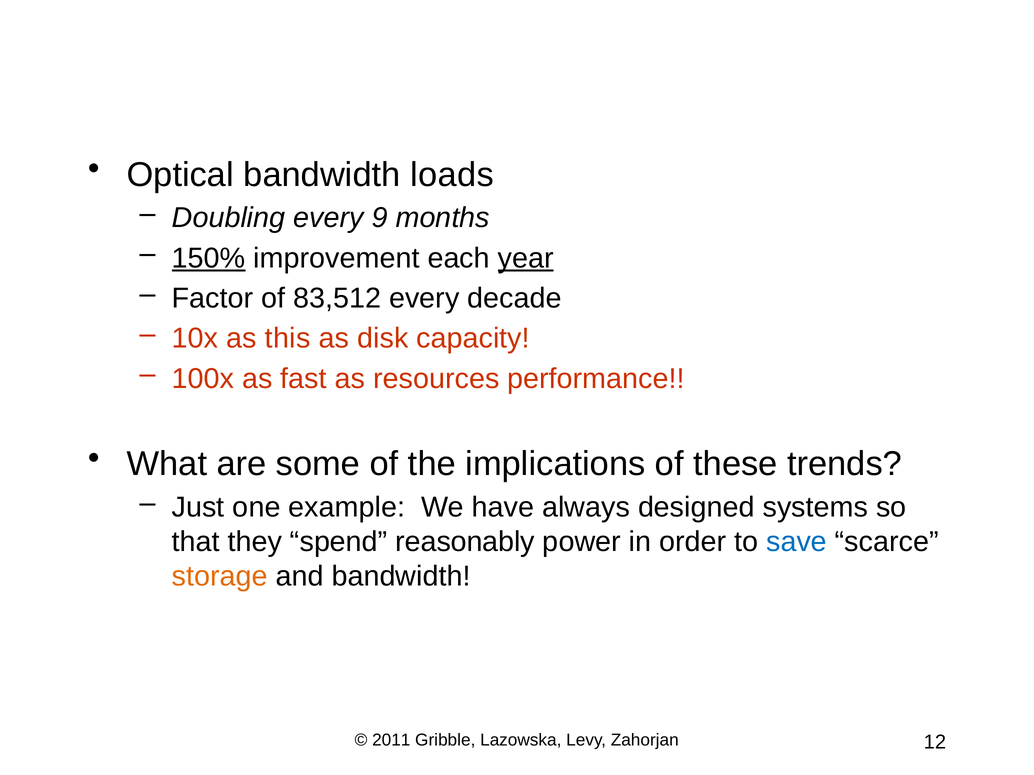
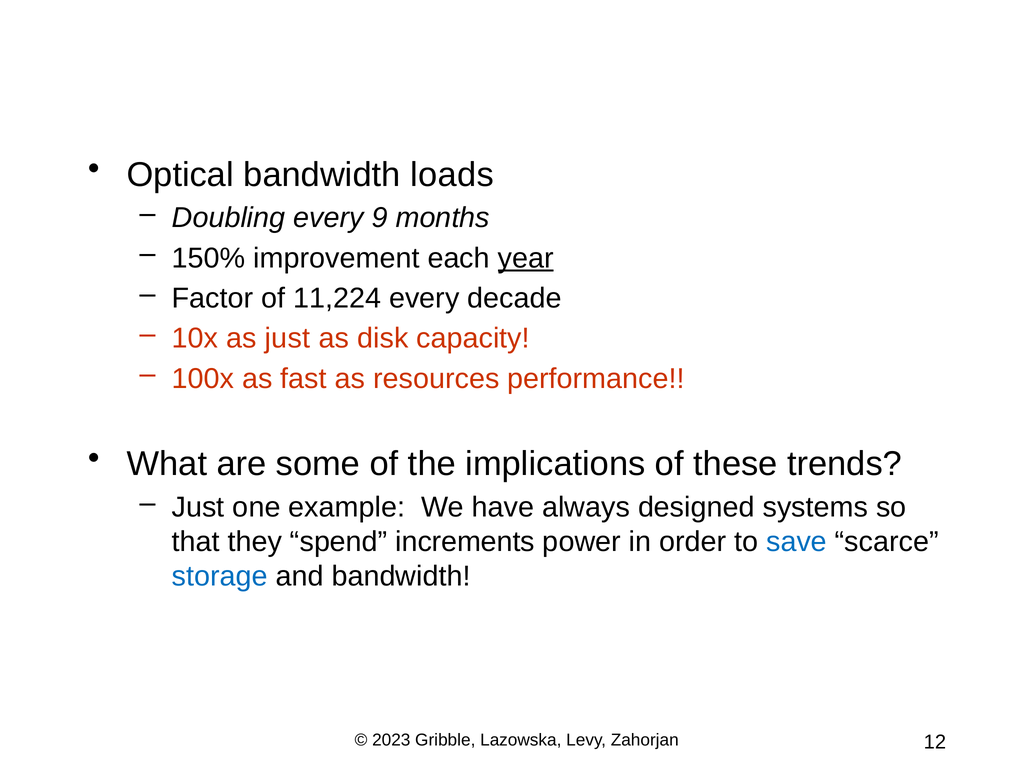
150% underline: present -> none (209, 258)
83,512: 83,512 -> 11,224 (337, 298)
as this: this -> just (288, 339)
reasonably: reasonably -> increments (465, 542)
storage colour: orange -> blue (220, 577)
2011: 2011 -> 2023 (391, 741)
